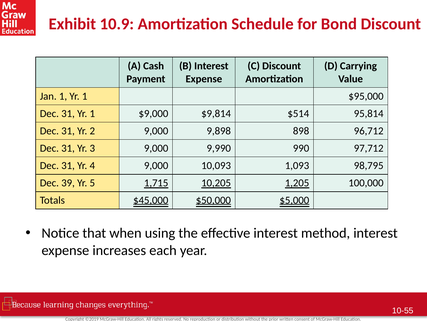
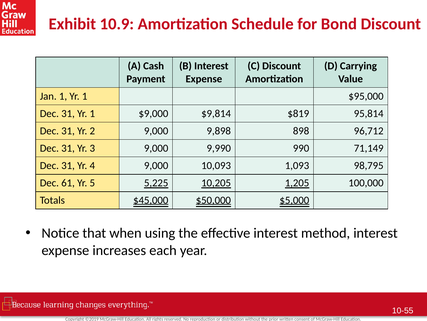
$514: $514 -> $819 (298, 113)
97,712: 97,712 -> 71,149 (369, 148)
39: 39 -> 61 (68, 183)
1,715: 1,715 -> 5,225 (156, 183)
